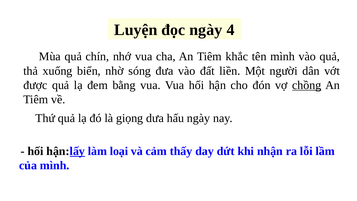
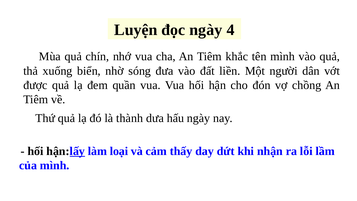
bằng: bằng -> quần (124, 85)
chồng underline: present -> none (307, 85)
giọng: giọng -> thành (130, 118)
